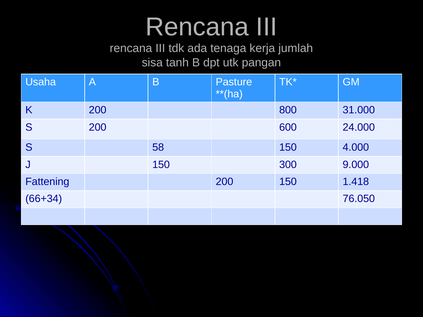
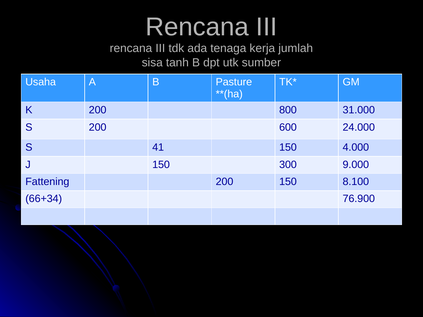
pangan: pangan -> sumber (261, 63)
58: 58 -> 41 (158, 148)
1.418: 1.418 -> 8.100 (356, 182)
76.050: 76.050 -> 76.900 (359, 199)
